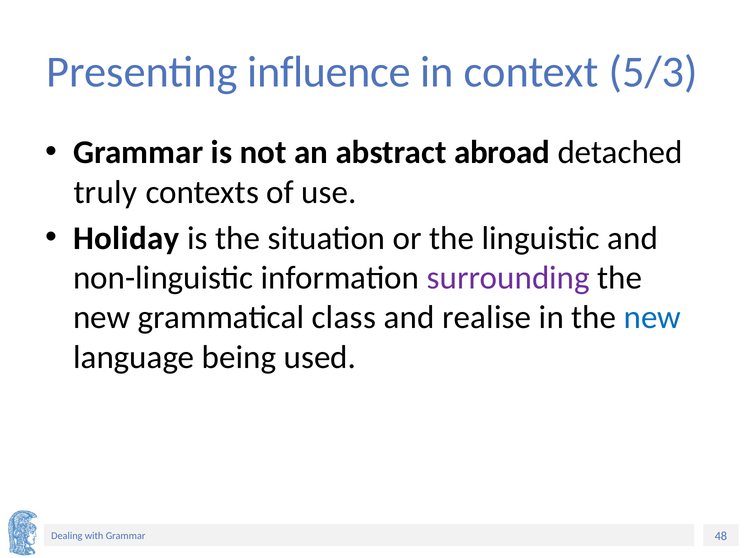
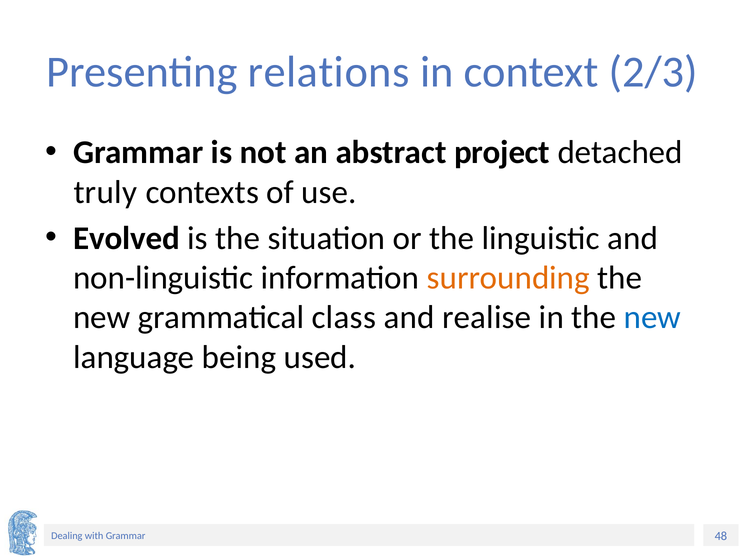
influence: influence -> relations (329, 72)
5/3: 5/3 -> 2/3 (653, 72)
abroad: abroad -> project (502, 153)
Holiday: Holiday -> Evolved (126, 238)
surrounding colour: purple -> orange (508, 278)
